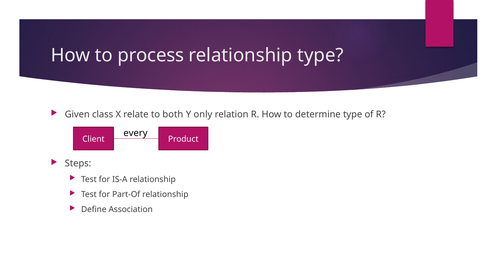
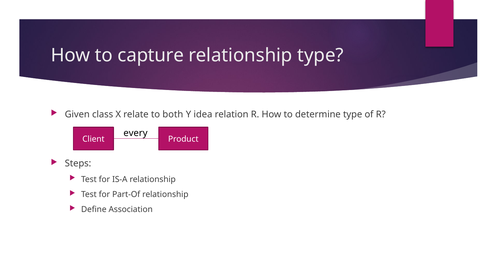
process: process -> capture (151, 55)
only: only -> idea (203, 114)
